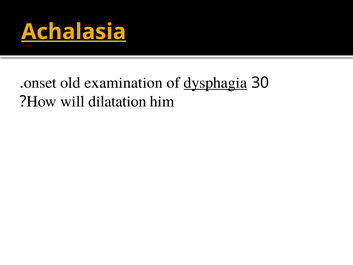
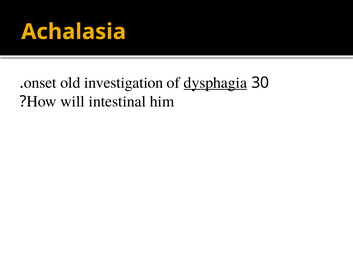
Achalasia underline: present -> none (74, 32)
examination: examination -> investigation (124, 83)
dilatation: dilatation -> intestinal (117, 101)
